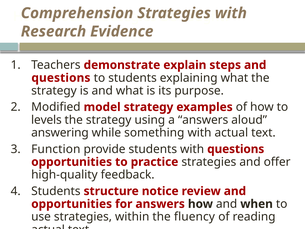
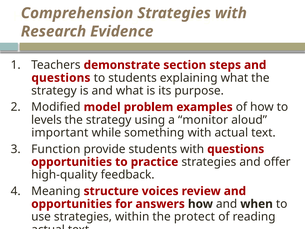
explain: explain -> section (185, 65)
model strategy: strategy -> problem (149, 107)
a answers: answers -> monitor (203, 120)
answering: answering -> important (60, 133)
Students: Students -> Meaning (56, 191)
notice: notice -> voices (160, 191)
fluency: fluency -> protect (194, 217)
